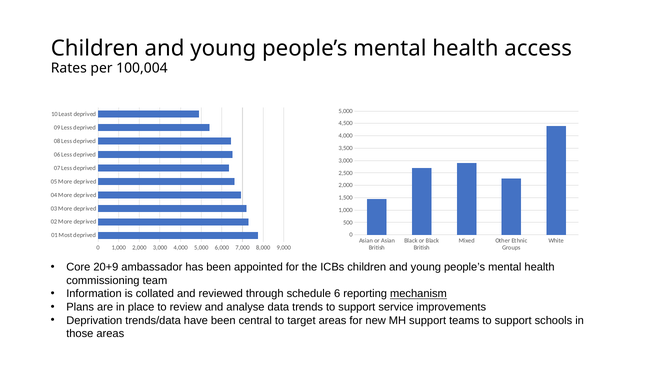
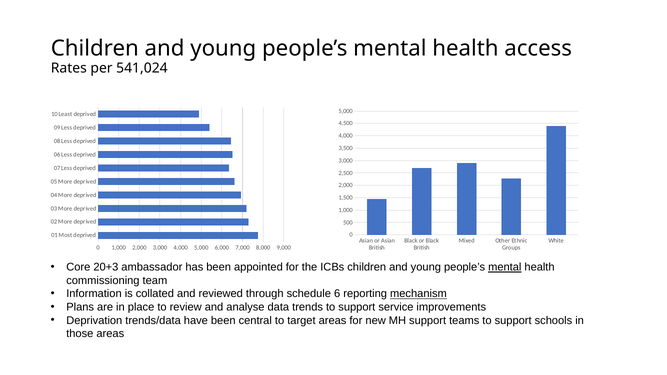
100,004: 100,004 -> 541,024 (142, 68)
20+9: 20+9 -> 20+3 (106, 267)
mental underline: none -> present (505, 267)
